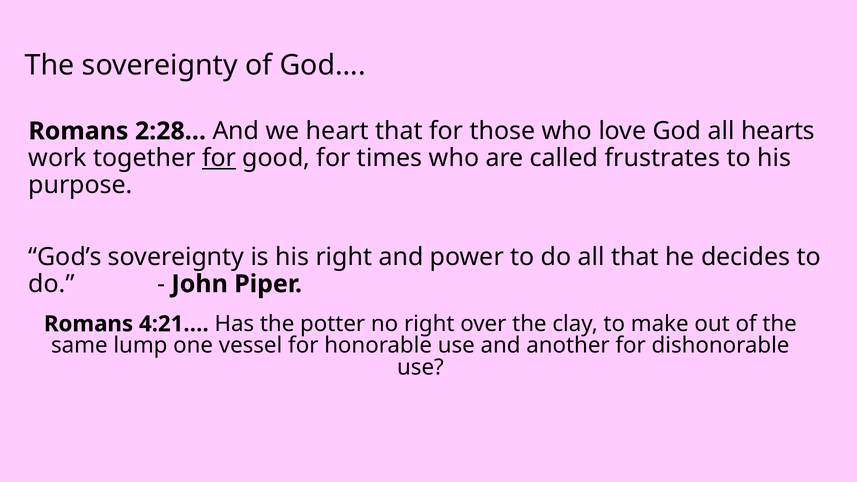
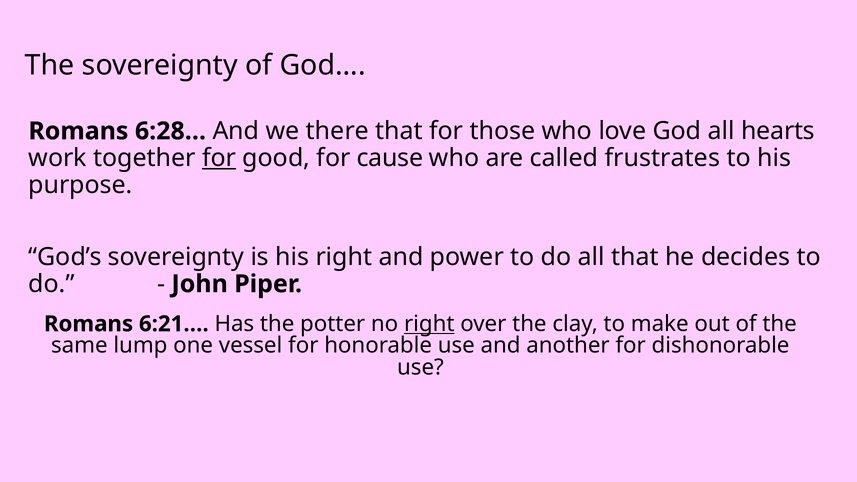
2:28…: 2:28… -> 6:28… (171, 131)
heart: heart -> there (337, 131)
times: times -> cause (390, 158)
4:21…: 4:21… -> 6:21… (174, 324)
right underline: none -> present (429, 324)
